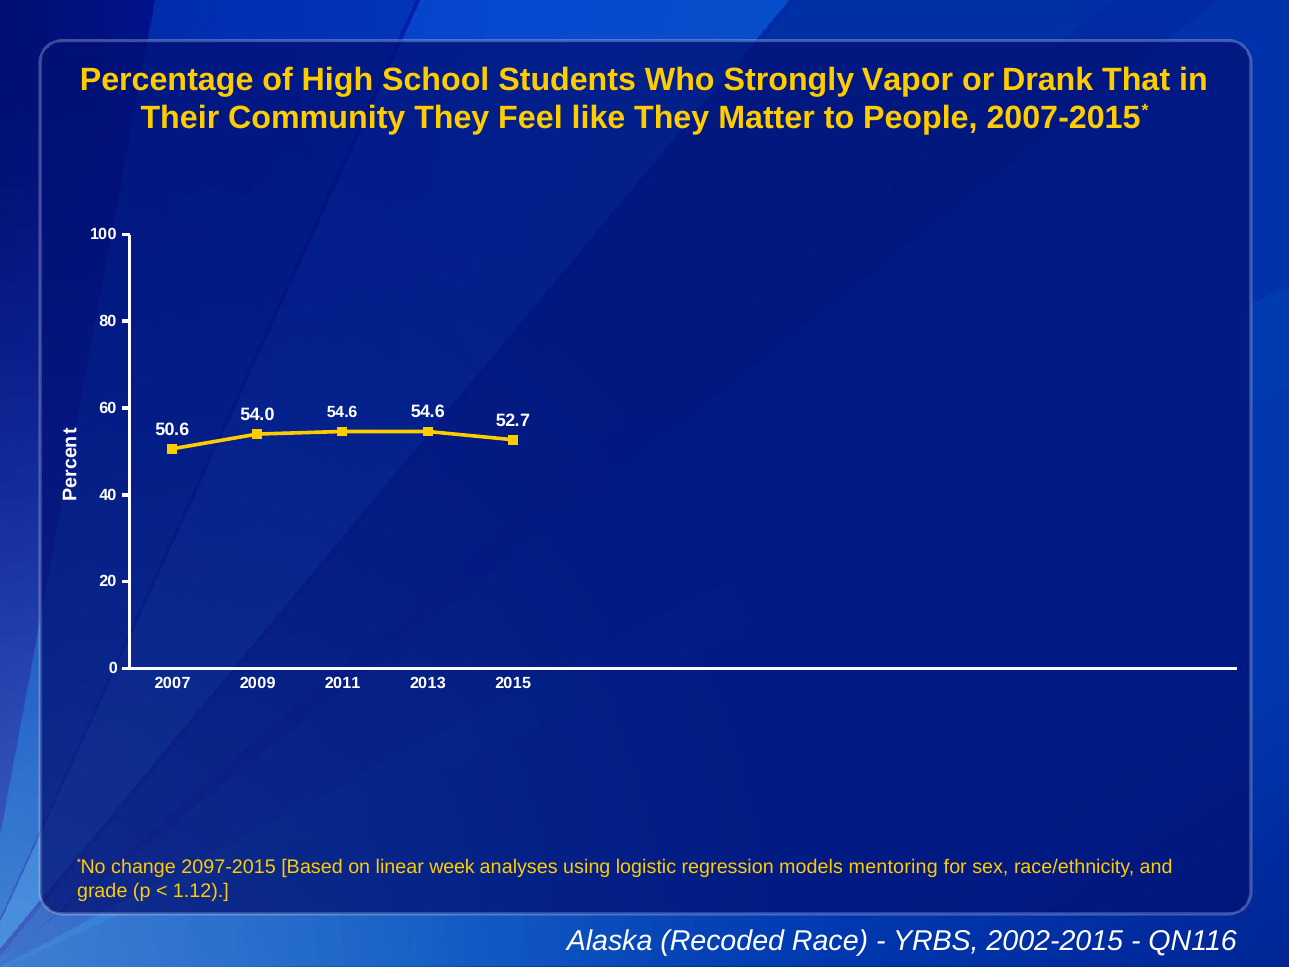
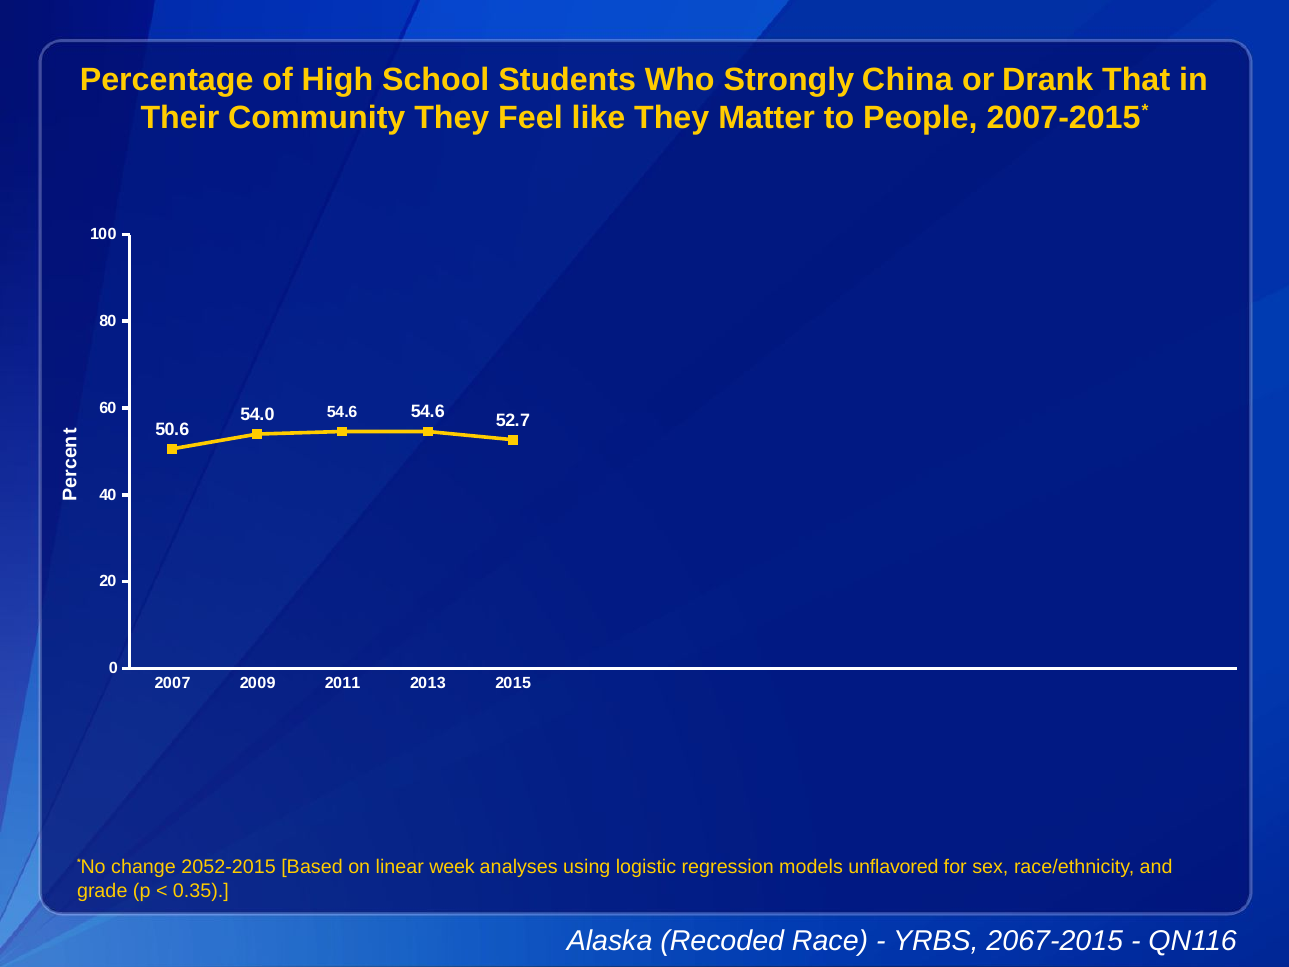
Vapor: Vapor -> China (907, 79)
2097-2015: 2097-2015 -> 2052-2015 (229, 867)
mentoring: mentoring -> unflavored (893, 867)
1.12: 1.12 -> 0.35 (201, 891)
2002-2015: 2002-2015 -> 2067-2015 (1055, 941)
